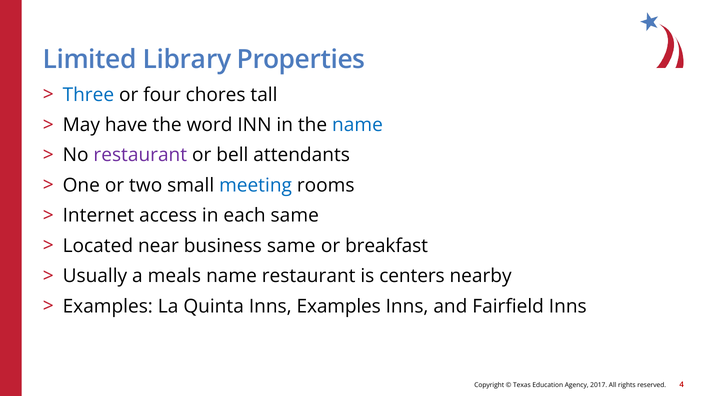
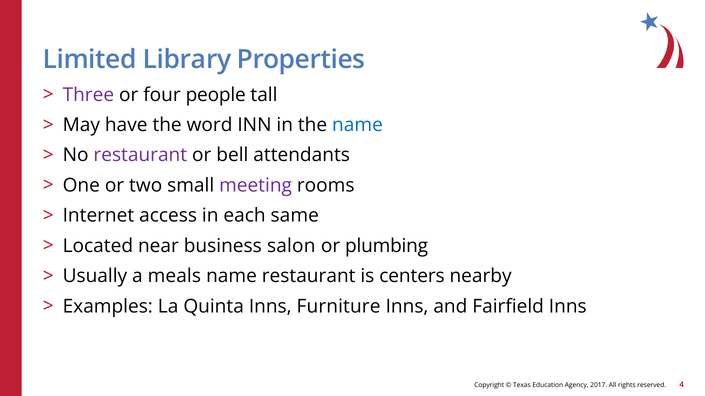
Three colour: blue -> purple (88, 95)
chores: chores -> people (216, 95)
meeting colour: blue -> purple (256, 186)
business same: same -> salon (291, 246)
breakfast: breakfast -> plumbing (387, 246)
Inns Examples: Examples -> Furniture (339, 307)
